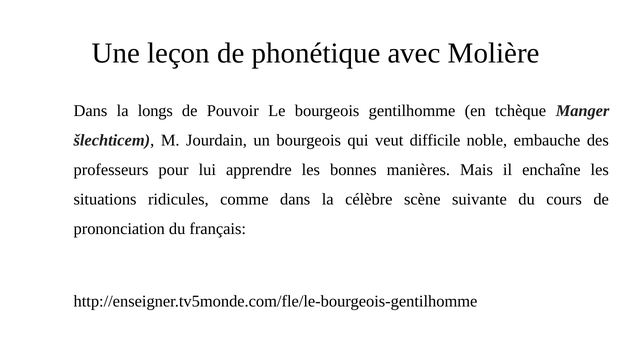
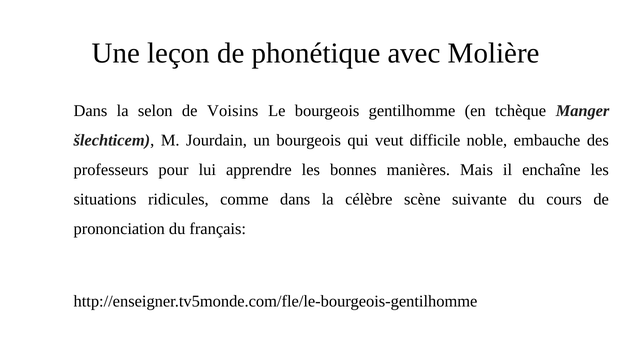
longs: longs -> selon (155, 111)
Pouvoir: Pouvoir -> Voisins (233, 111)
